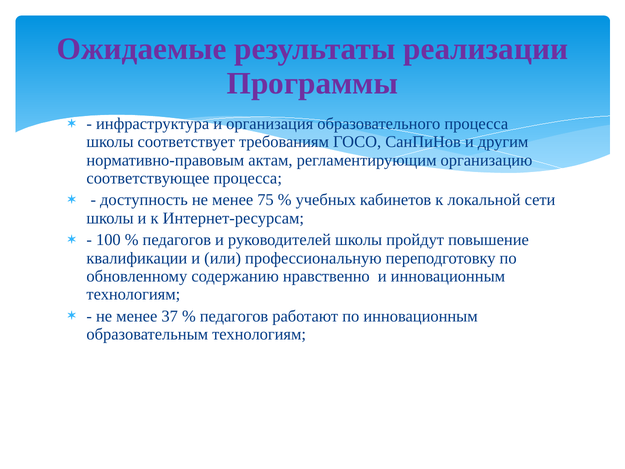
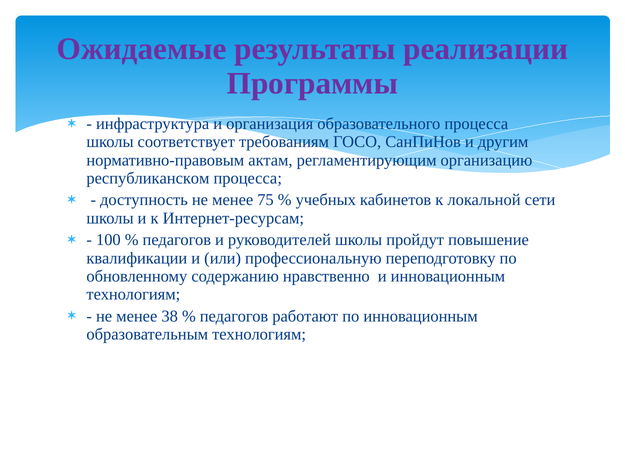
соответствующее: соответствующее -> республиканском (148, 178)
37: 37 -> 38 (170, 316)
